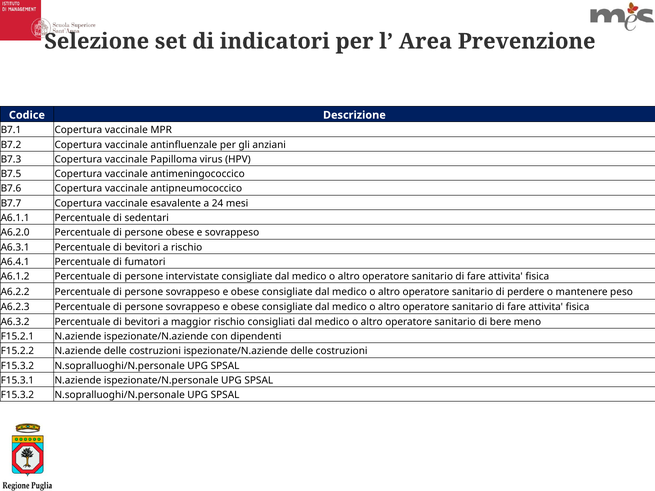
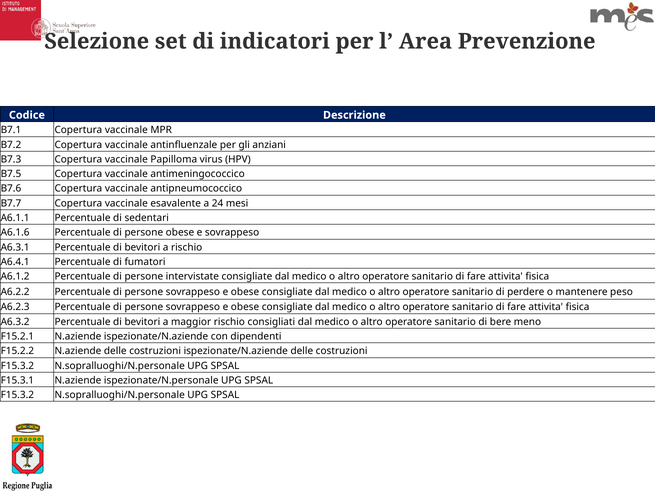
A6.2.0: A6.2.0 -> A6.1.6 (15, 233)
